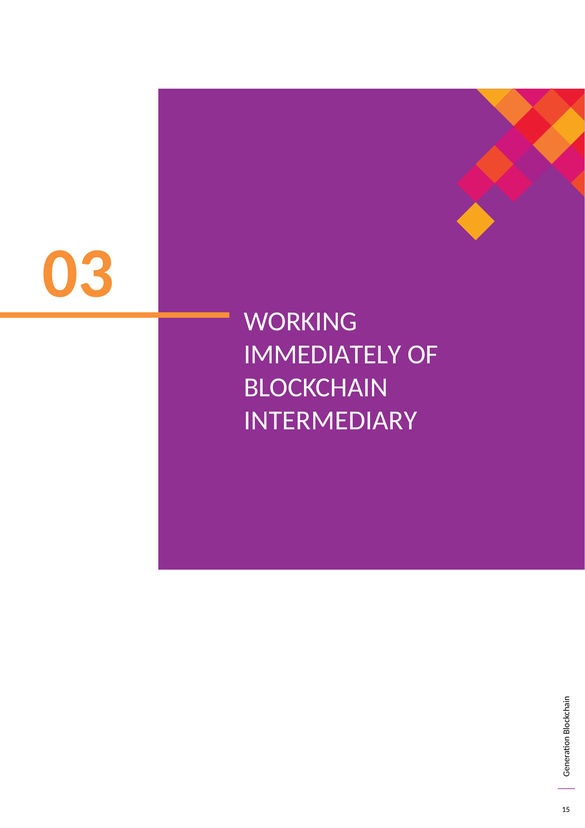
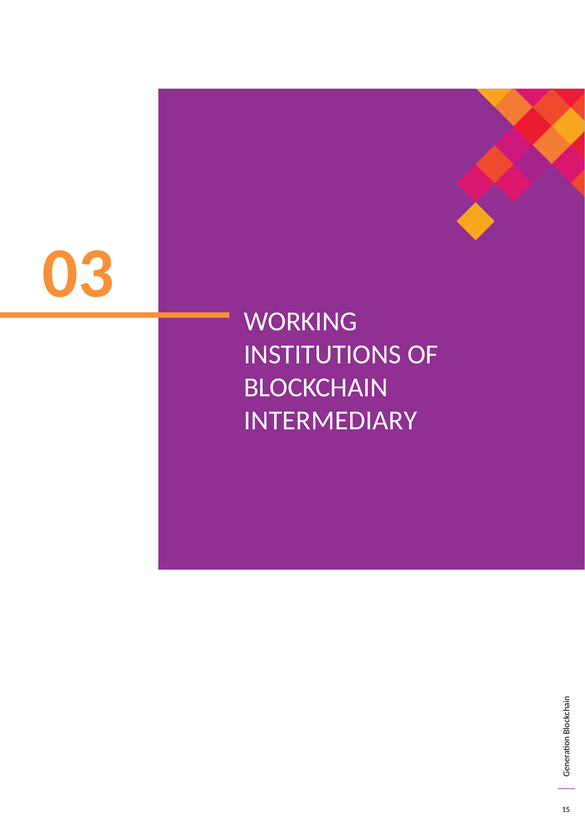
IMMEDIATELY: IMMEDIATELY -> INSTITUTIONS (322, 354)
